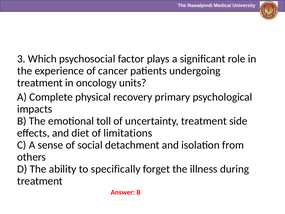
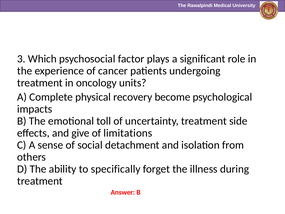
primary: primary -> become (172, 97)
diet: diet -> give (80, 133)
